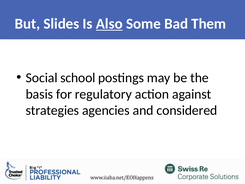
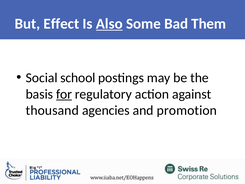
Slides: Slides -> Effect (61, 24)
for underline: none -> present (64, 94)
strategies: strategies -> thousand (52, 110)
considered: considered -> promotion (187, 110)
